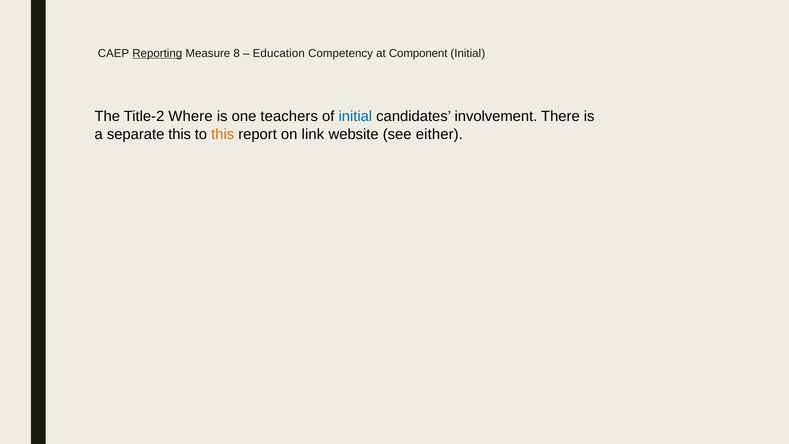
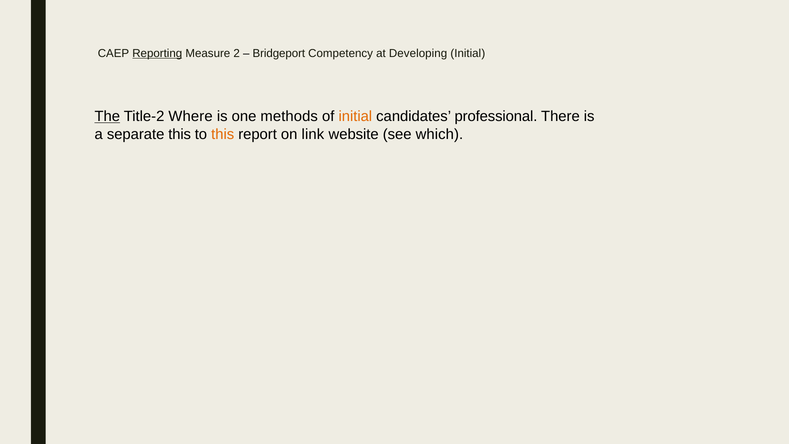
8: 8 -> 2 (237, 53)
Education: Education -> Bridgeport (279, 53)
Component: Component -> Developing (418, 53)
The underline: none -> present (107, 116)
teachers: teachers -> methods (289, 116)
initial colour: blue -> orange (355, 116)
involvement: involvement -> professional (496, 116)
either: either -> which (439, 134)
